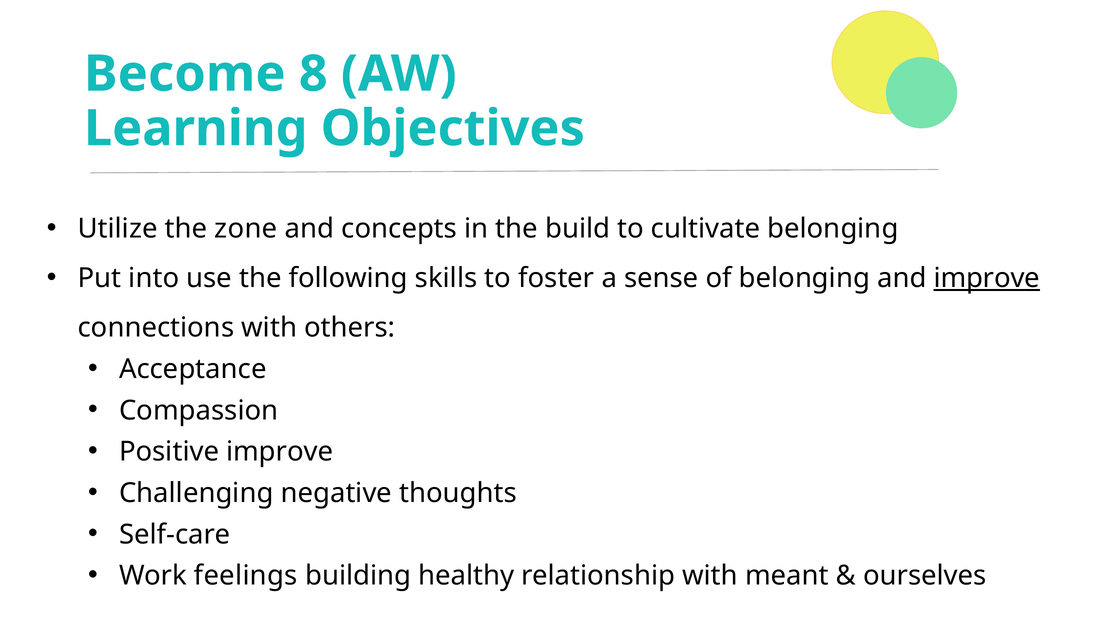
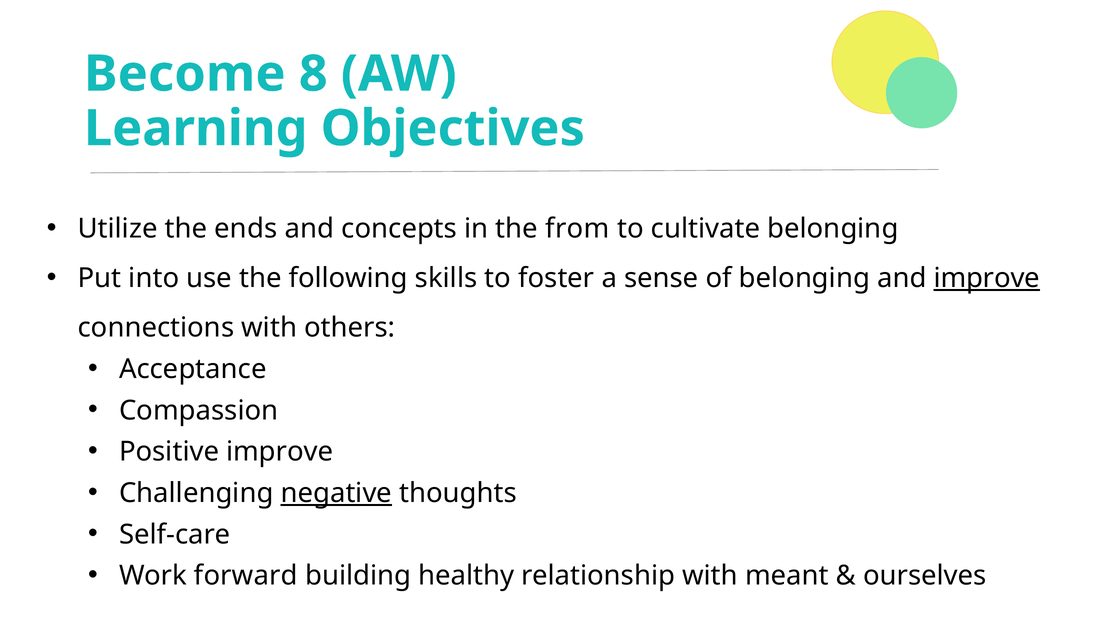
zone: zone -> ends (246, 228)
build: build -> from (577, 228)
negative underline: none -> present (336, 493)
feelings: feelings -> forward (246, 575)
